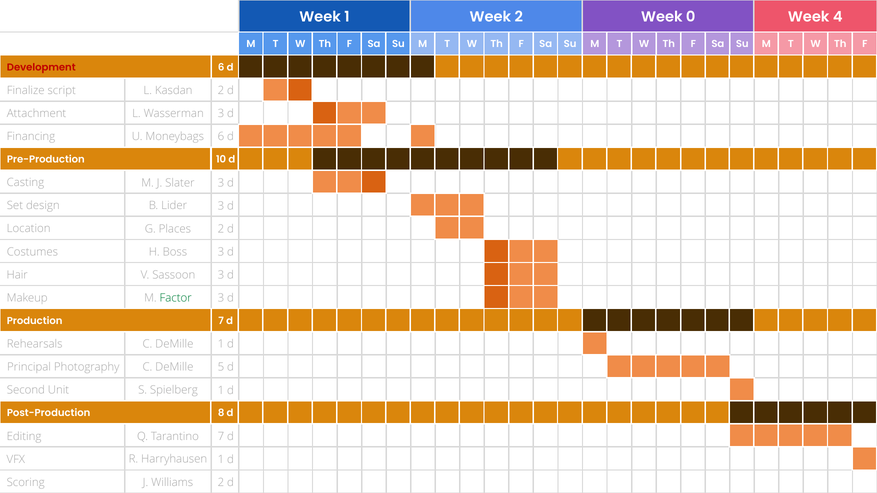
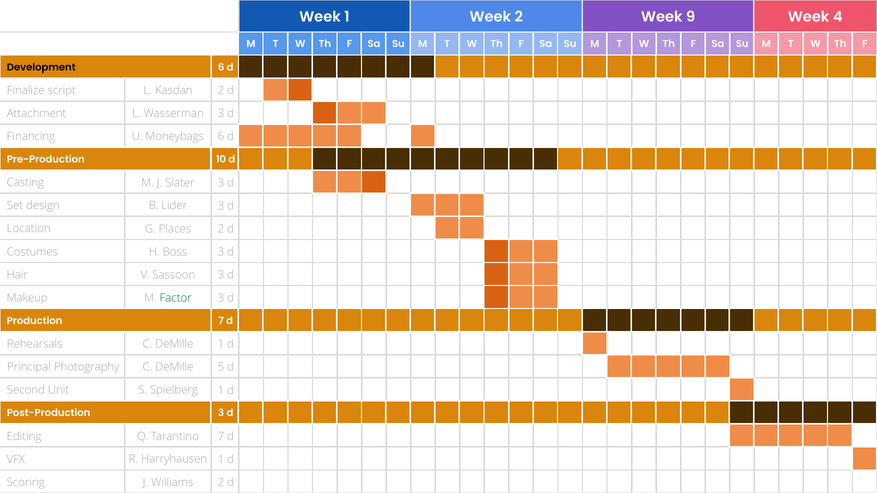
0: 0 -> 9 (691, 17)
Development colour: red -> black (41, 67)
Post-Production 8: 8 -> 3 (221, 413)
